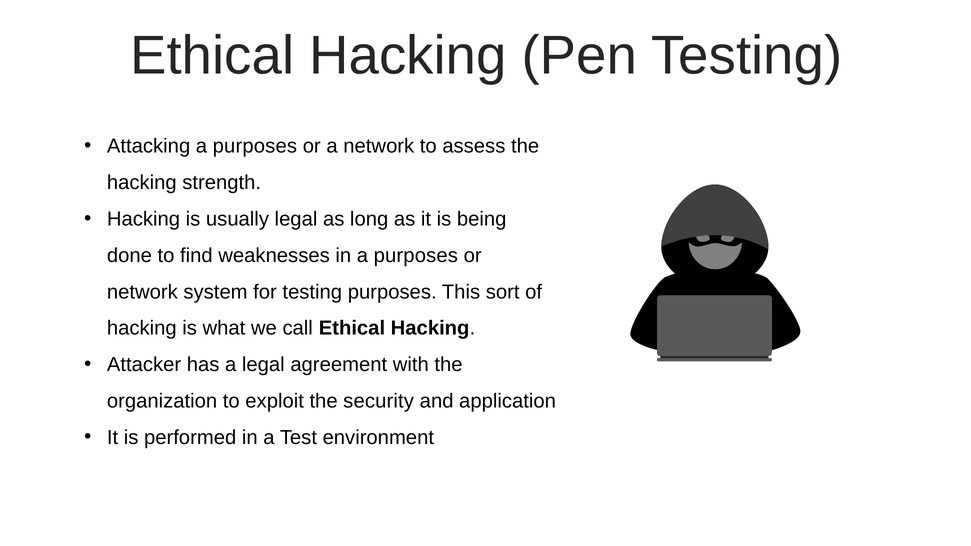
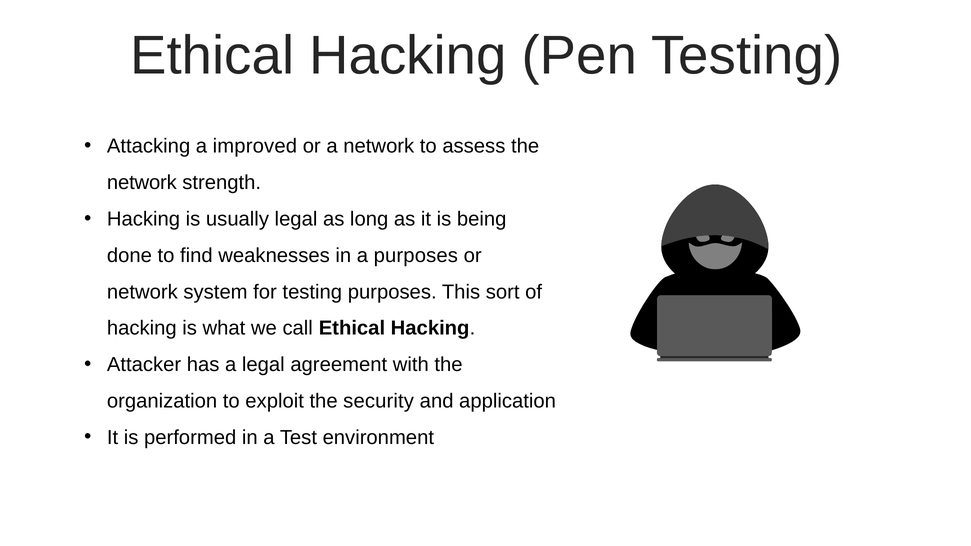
Attacking a purposes: purposes -> improved (255, 146)
hacking: hacking -> network (142, 183)
